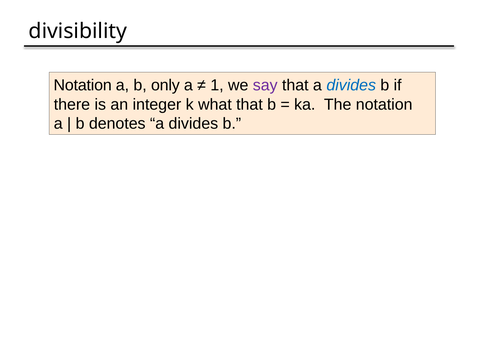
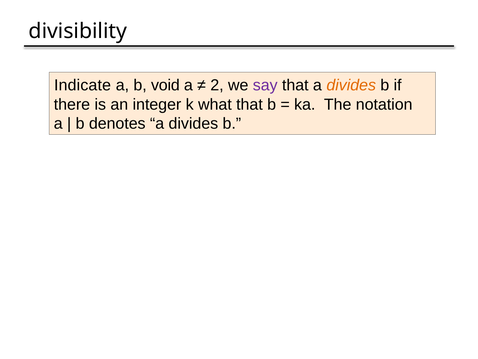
Notation: Notation -> Indicate (82, 85)
only: only -> void (165, 85)
1: 1 -> 2 (217, 85)
divides colour: blue -> orange (351, 85)
